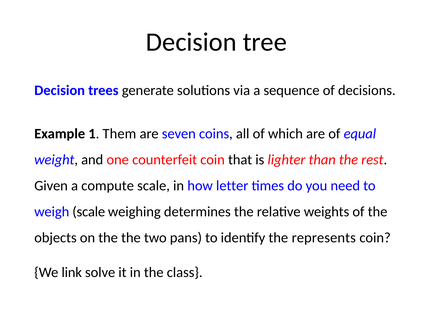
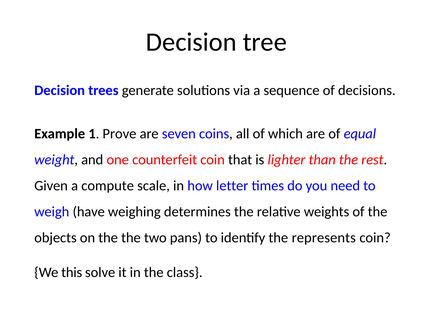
Them: Them -> Prove (119, 134)
weigh scale: scale -> have (89, 212)
link: link -> this (72, 272)
